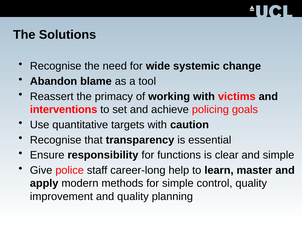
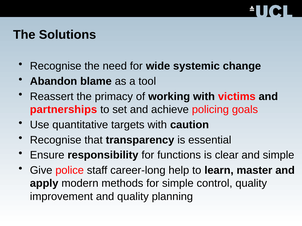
interventions: interventions -> partnerships (63, 110)
